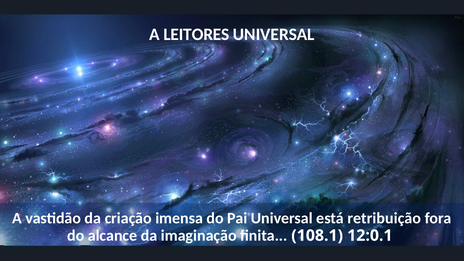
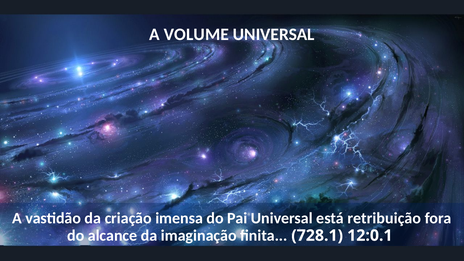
LEITORES: LEITORES -> VOLUME (196, 34)
108.1: 108.1 -> 728.1 (317, 236)
